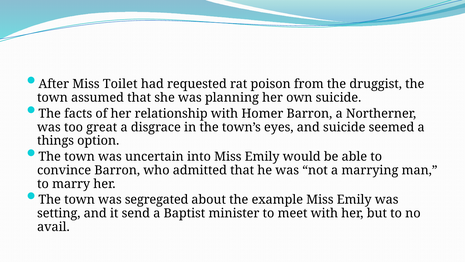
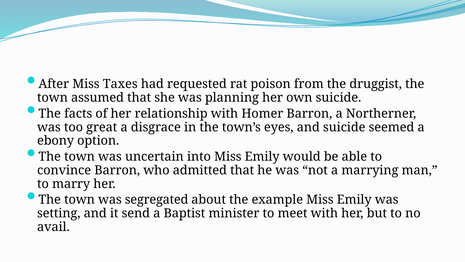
Toilet: Toilet -> Taxes (120, 84)
things: things -> ebony (56, 141)
